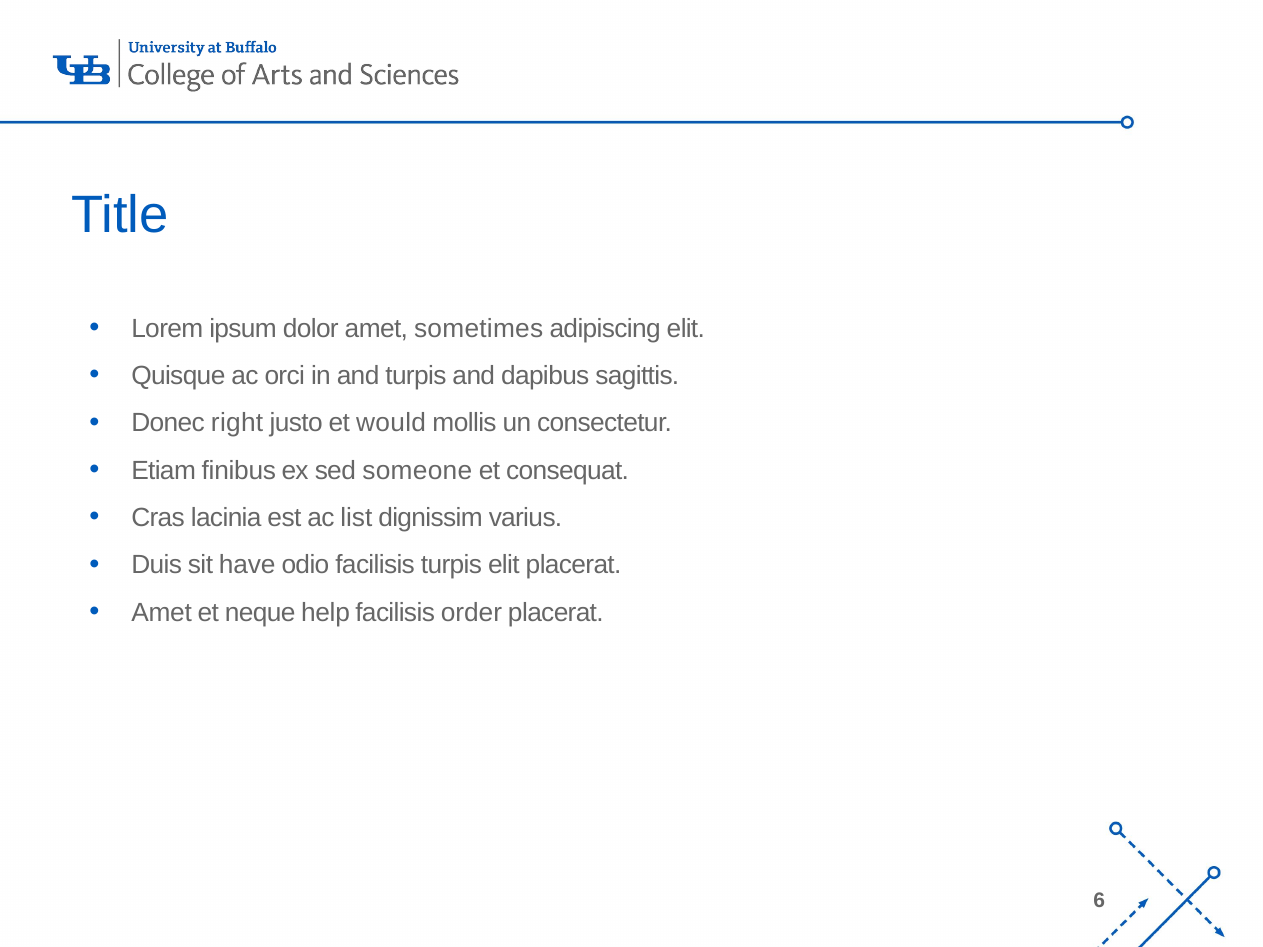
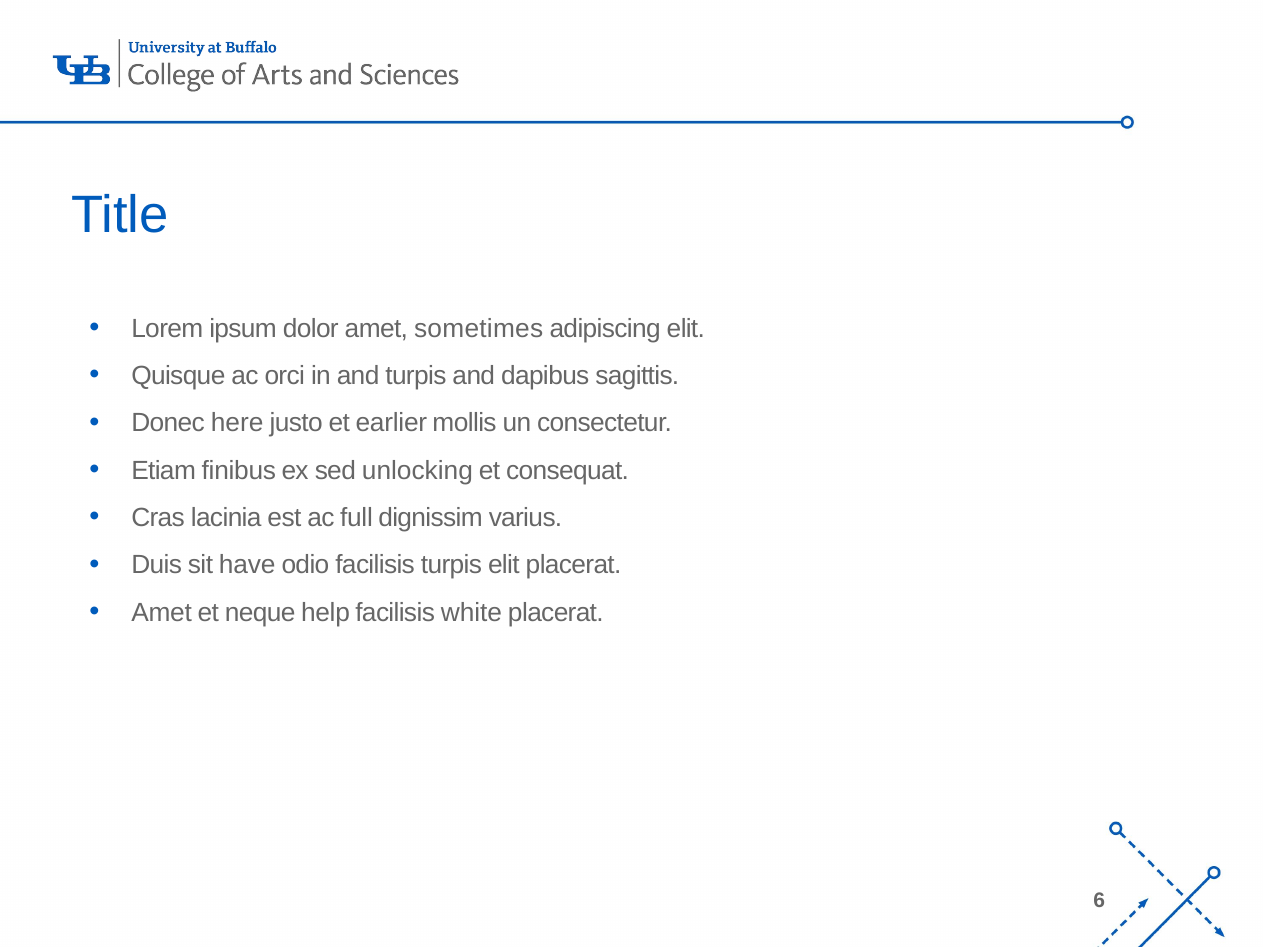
right: right -> here (237, 423)
would: would -> earlier (391, 423)
someone: someone -> unlocking (417, 471)
list: list -> full (357, 518)
order: order -> white (471, 613)
